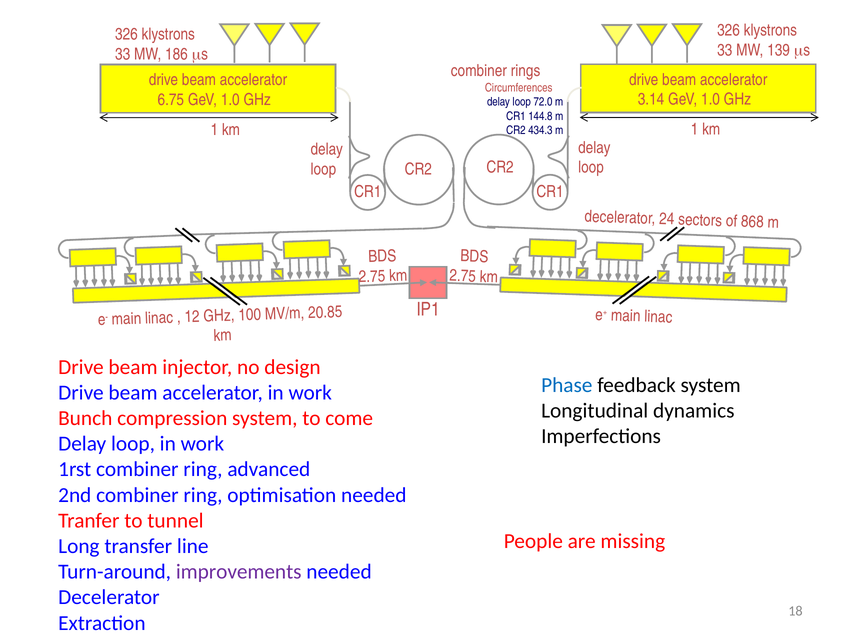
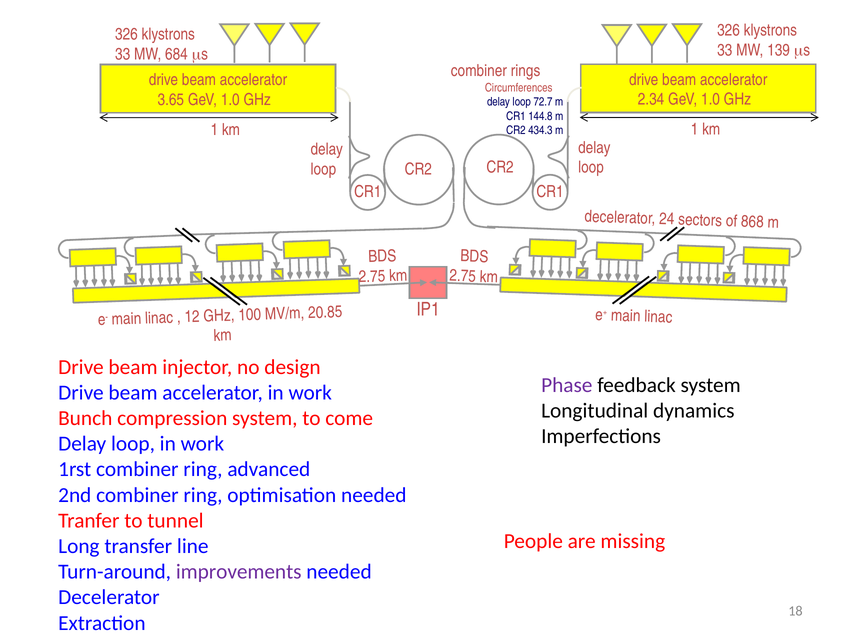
186: 186 -> 684 (176, 54)
3.14: 3.14 -> 2.34 (651, 100)
6.75: 6.75 -> 3.65 (171, 100)
72.0: 72.0 -> 72.7 (543, 102)
Phase colour: blue -> purple (567, 385)
